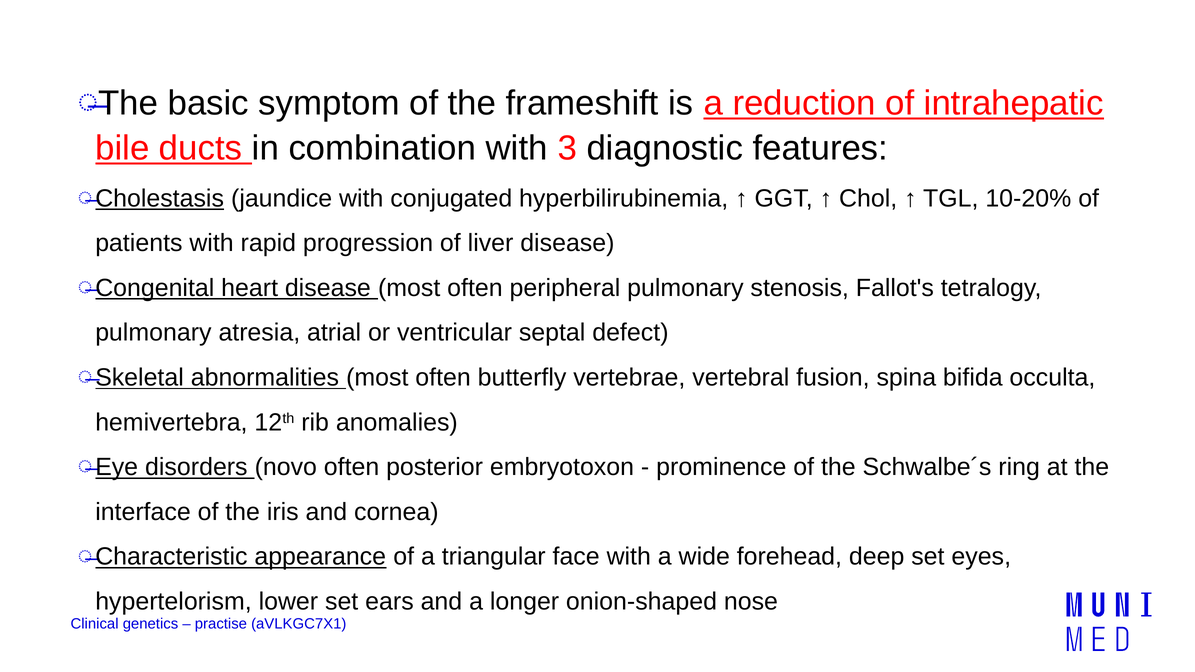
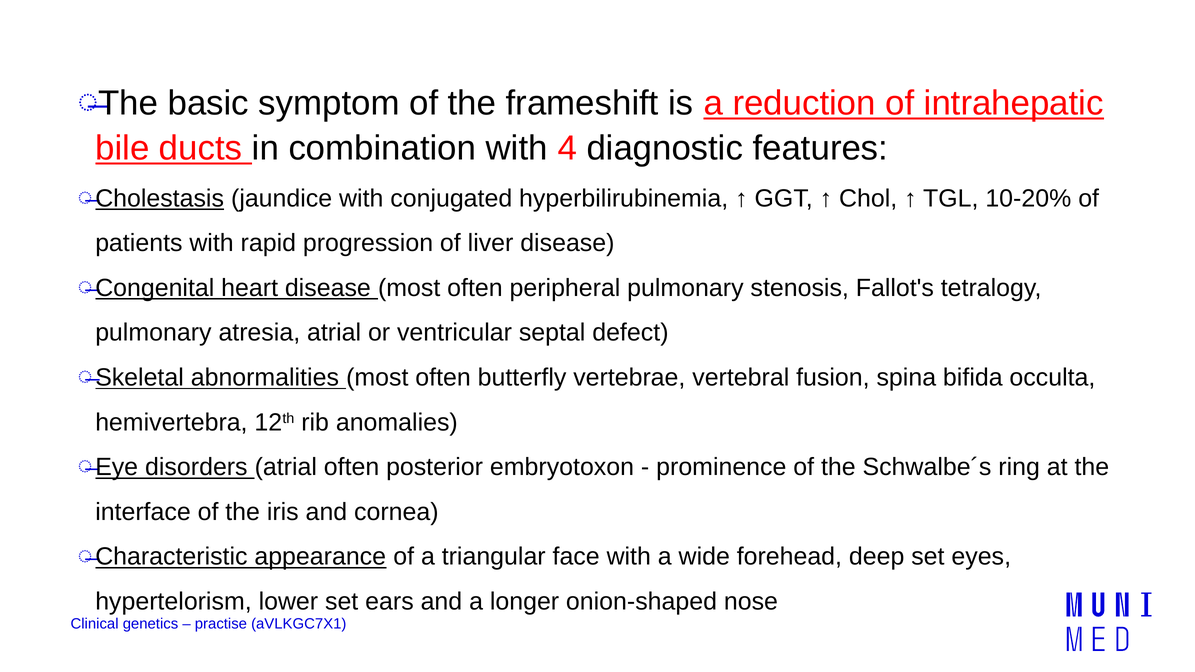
3: 3 -> 4 (567, 148)
disorders novo: novo -> atrial (286, 467)
